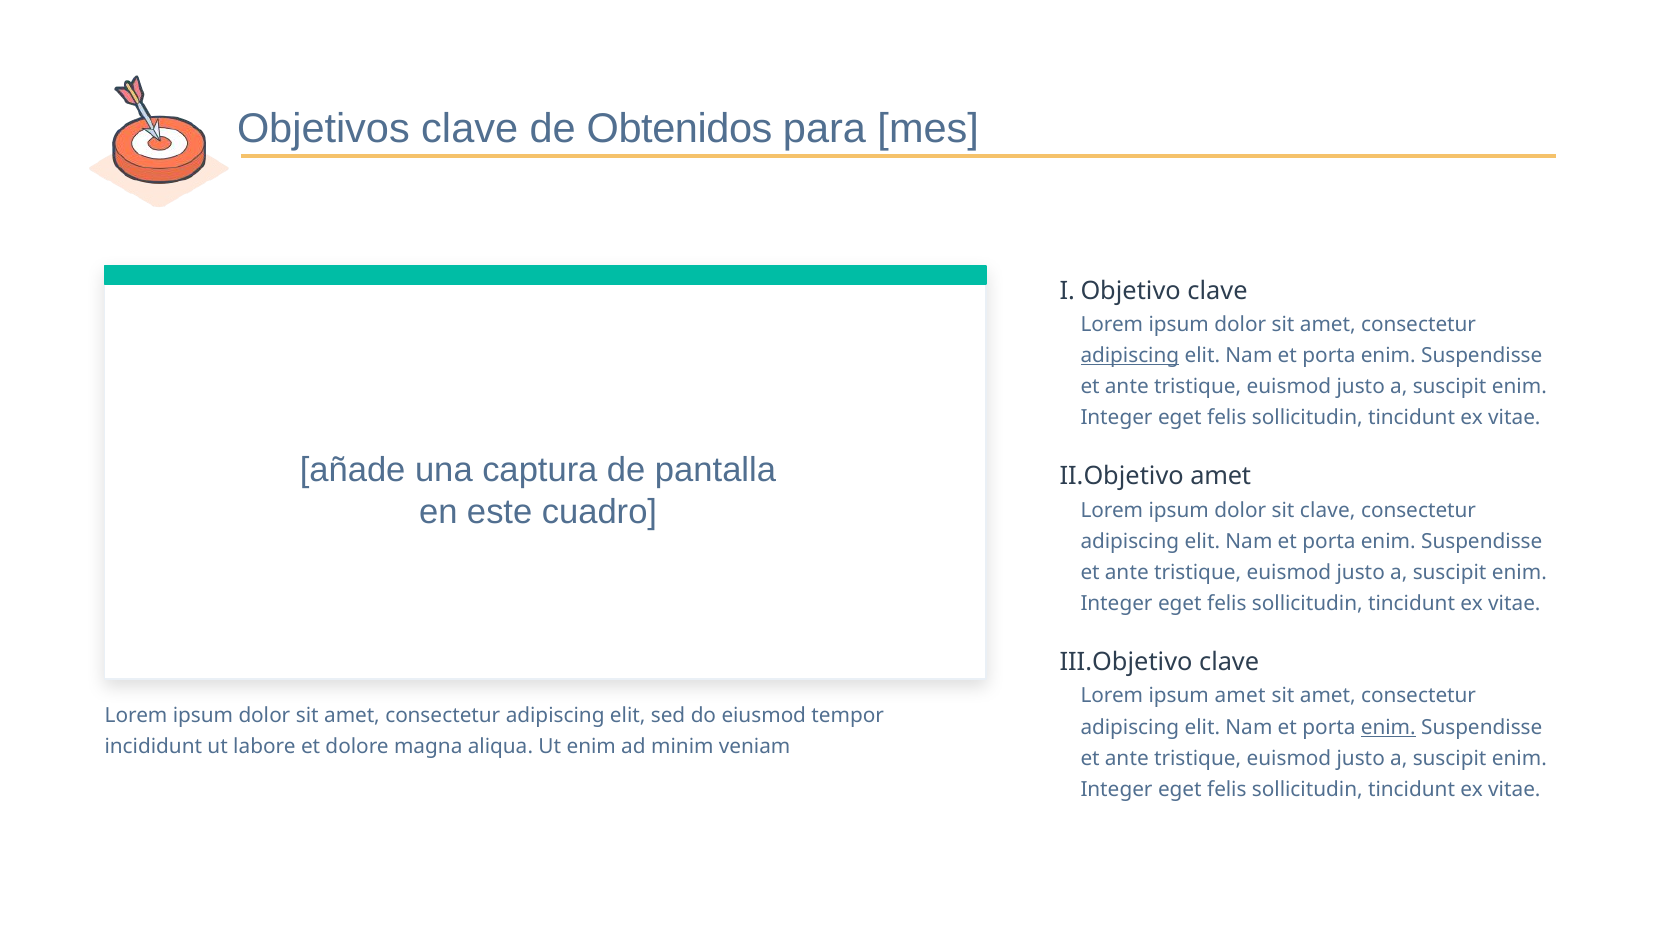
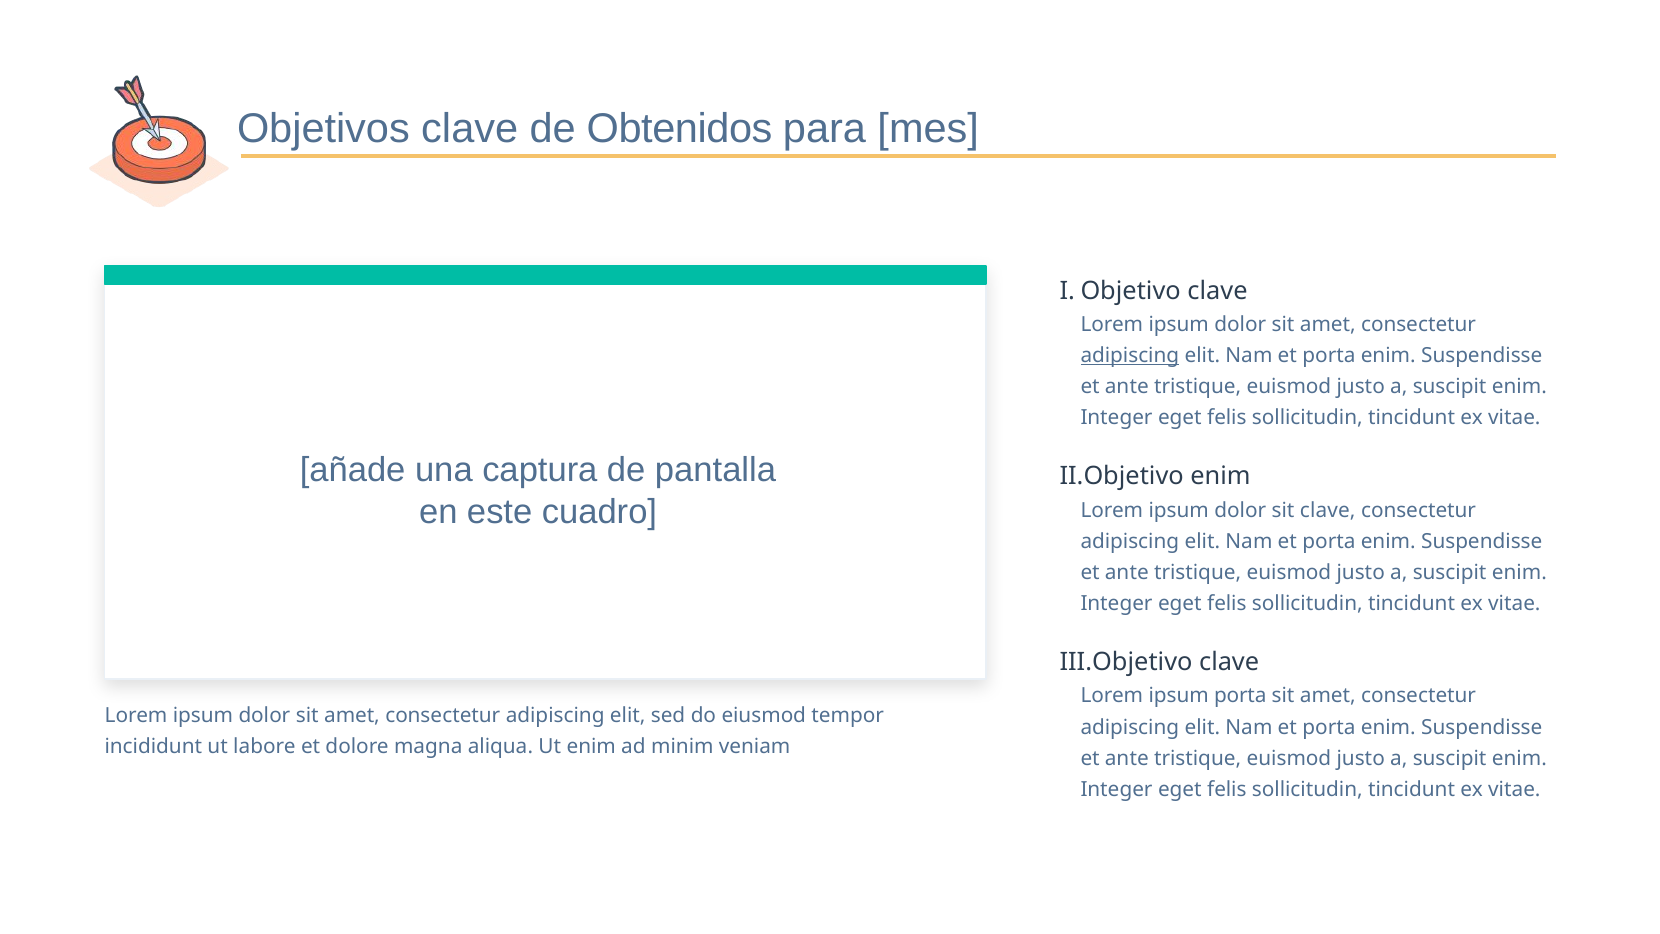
amet: amet -> enim (1221, 476)
ipsum amet: amet -> porta (1240, 696)
enim underline: present -> none (1388, 727)
